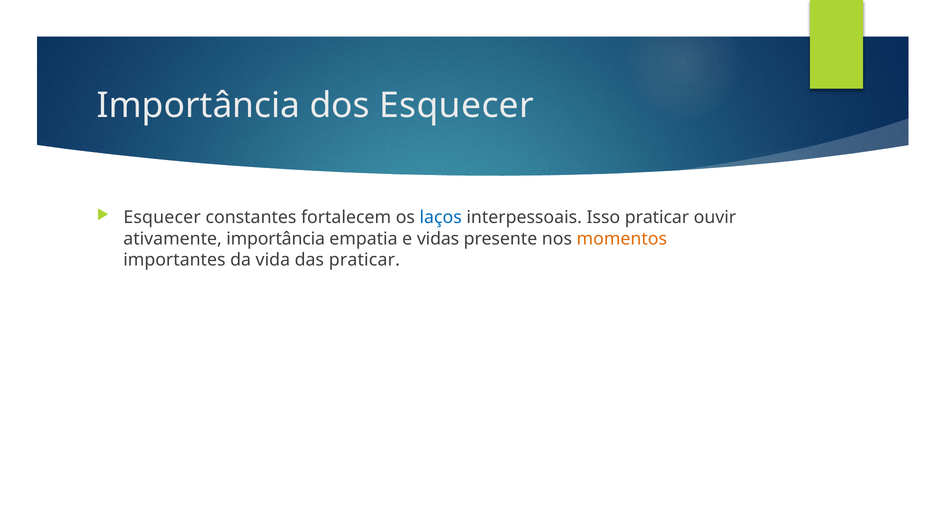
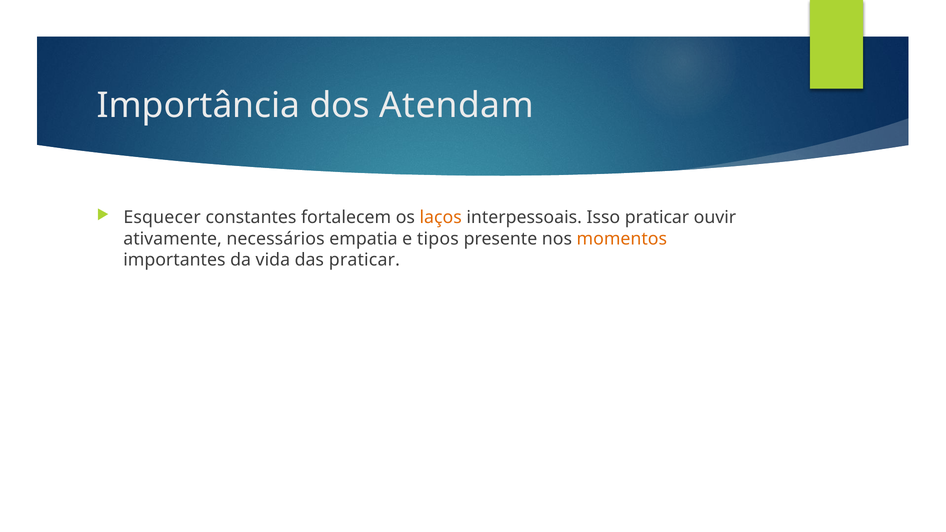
dos Esquecer: Esquecer -> Atendam (457, 105)
laços colour: blue -> orange (441, 217)
ativamente importância: importância -> necessários (276, 239)
vidas: vidas -> tipos (438, 239)
